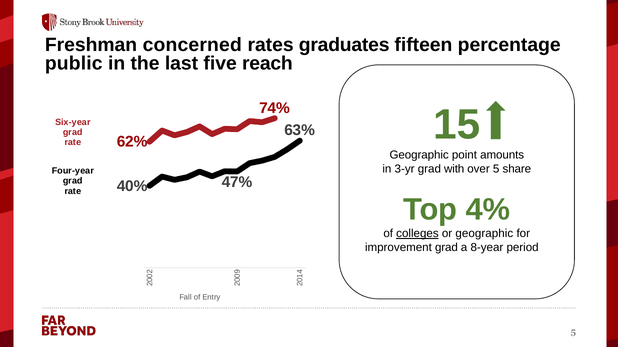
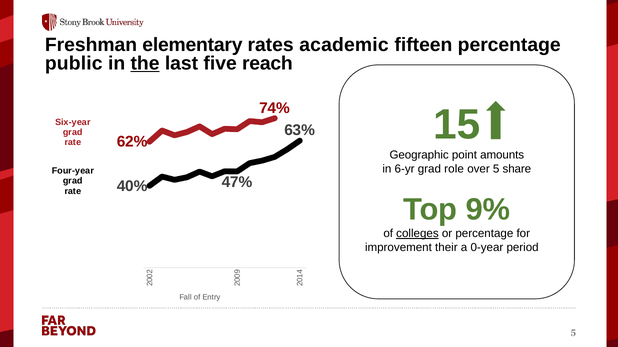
concerned: concerned -> elementary (192, 45)
graduates: graduates -> academic (344, 45)
the underline: none -> present (145, 63)
3-yr: 3-yr -> 6-yr (405, 169)
with: with -> role (454, 169)
4%: 4% -> 9% (488, 210)
or geographic: geographic -> percentage (484, 234)
improvement grad: grad -> their (446, 248)
8-year: 8-year -> 0-year (487, 248)
